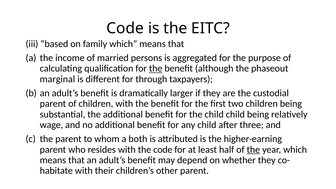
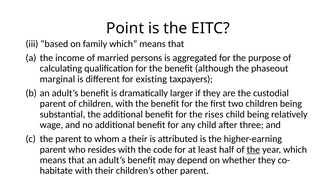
Code: Code -> Point (125, 28)
the underline: present -> none (156, 68)
through: through -> existing (151, 79)
the child: child -> rises (214, 114)
a both: both -> their (138, 139)
